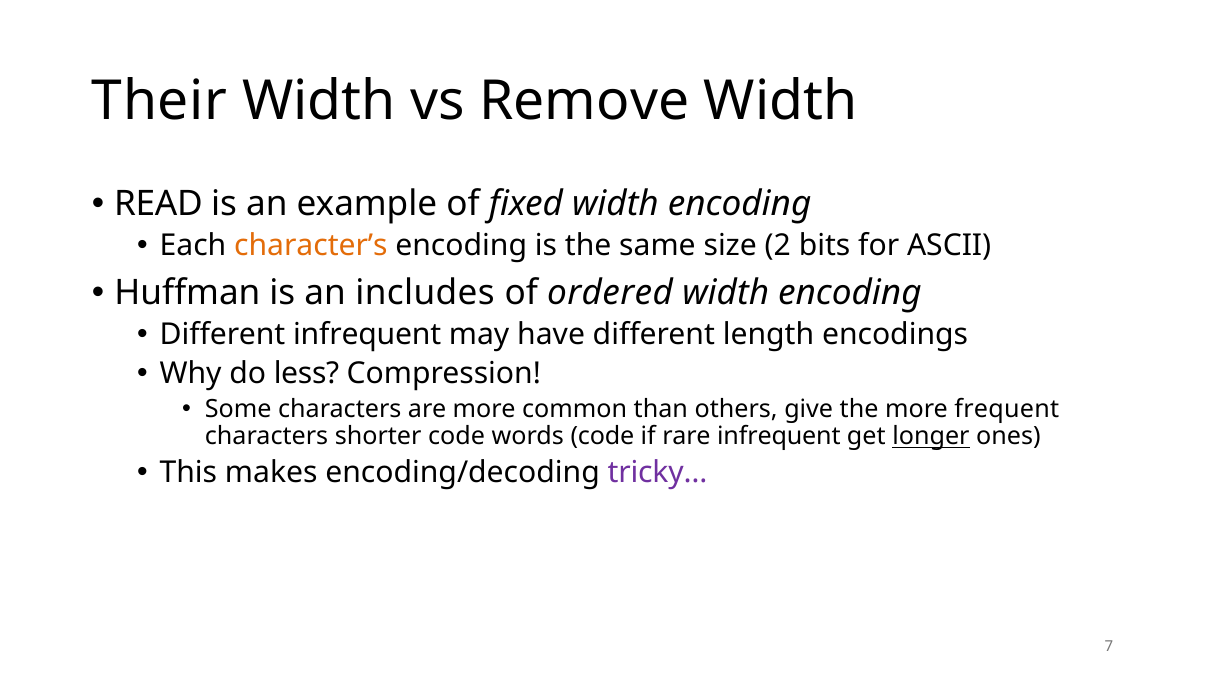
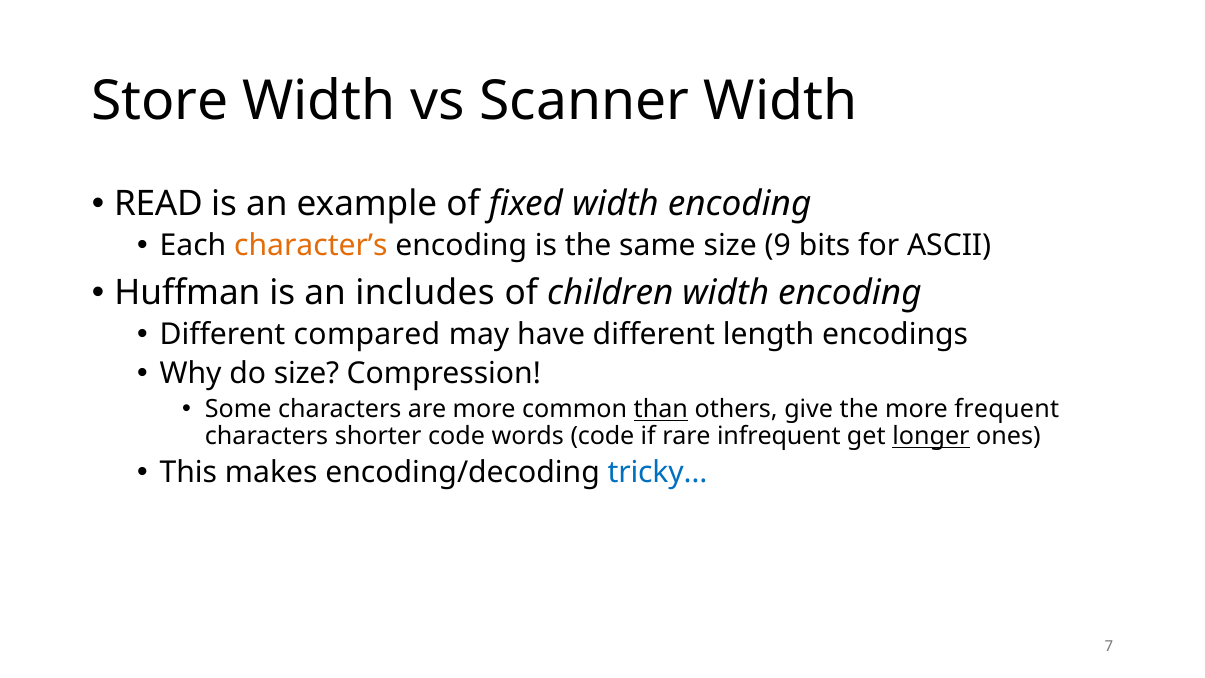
Their: Their -> Store (160, 101)
Remove: Remove -> Scanner (584, 101)
2: 2 -> 9 (778, 245)
ordered: ordered -> children (610, 293)
Different infrequent: infrequent -> compared (367, 335)
do less: less -> size (307, 373)
than underline: none -> present (661, 409)
tricky… colour: purple -> blue (657, 473)
